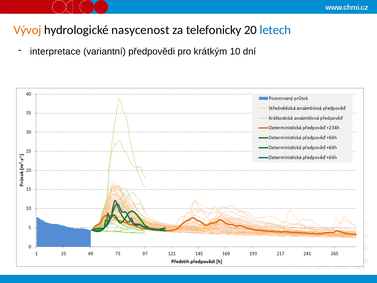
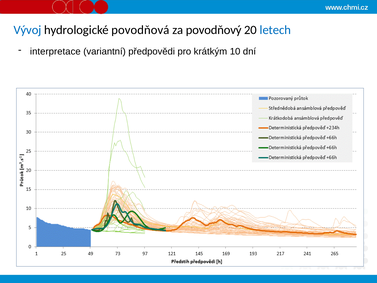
Vývoj colour: orange -> blue (27, 30)
nasycenost: nasycenost -> povodňová (140, 30)
telefonicky: telefonicky -> povodňový (214, 30)
